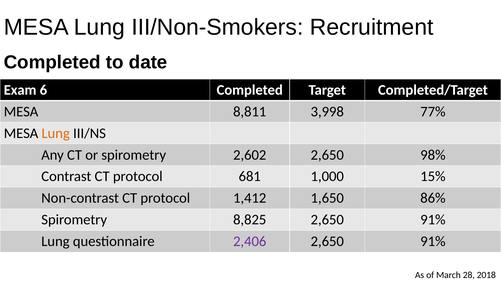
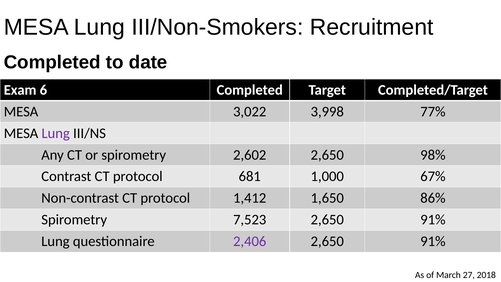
8,811: 8,811 -> 3,022 (250, 111)
Lung colour: orange -> purple (56, 133)
15%: 15% -> 67% (433, 176)
8,825: 8,825 -> 7,523 (250, 220)
28: 28 -> 27 (469, 275)
